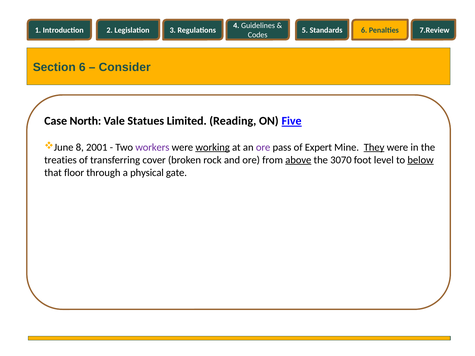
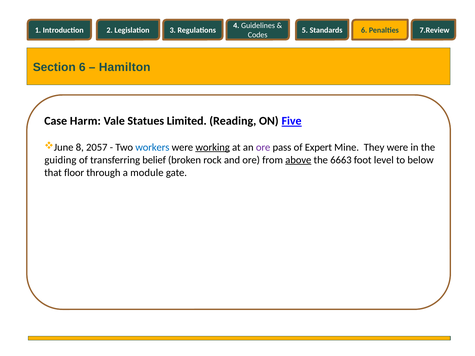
Consider: Consider -> Hamilton (125, 67)
North: North -> Harm (85, 121)
2001: 2001 -> 2057 (97, 147)
workers colour: purple -> blue (152, 147)
They underline: present -> none (374, 147)
treaties: treaties -> guiding (60, 160)
cover: cover -> belief (154, 160)
3070: 3070 -> 6663 (341, 160)
below underline: present -> none (421, 160)
physical: physical -> module (147, 173)
